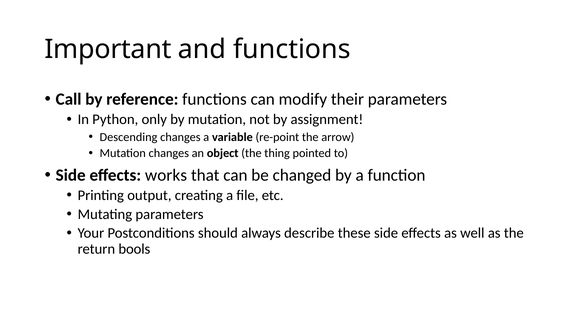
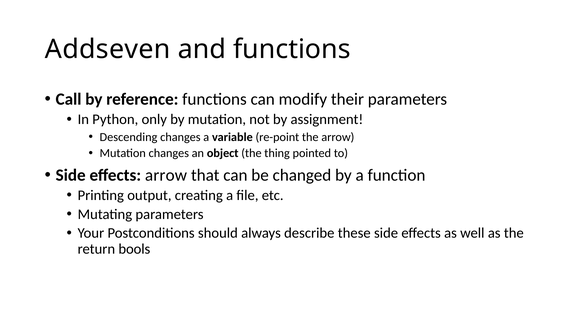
Important: Important -> Addseven (108, 49)
effects works: works -> arrow (166, 175)
